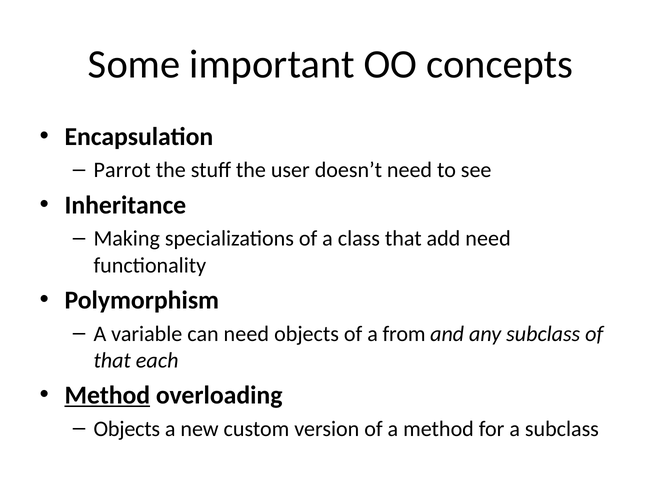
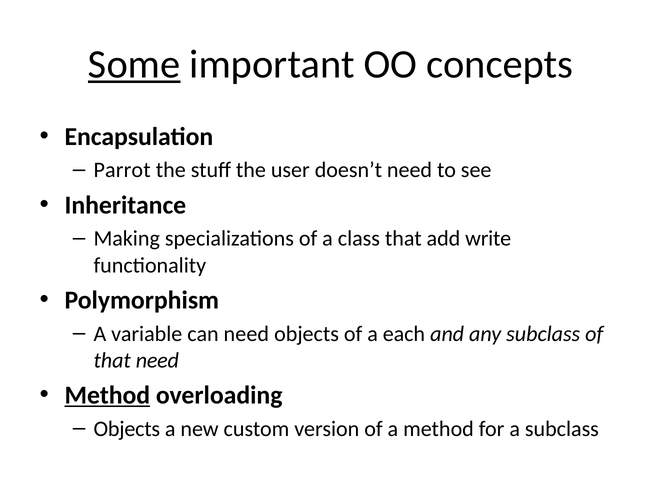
Some underline: none -> present (134, 64)
add need: need -> write (488, 238)
from: from -> each (404, 333)
that each: each -> need (157, 360)
